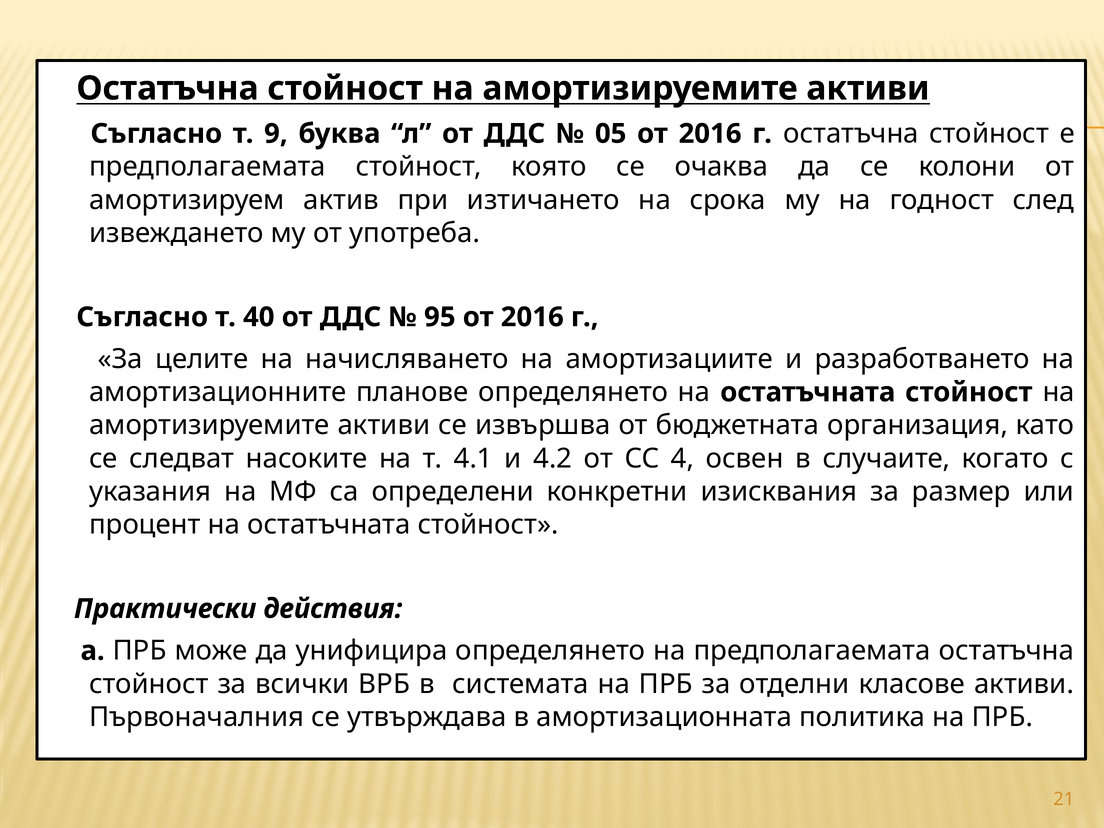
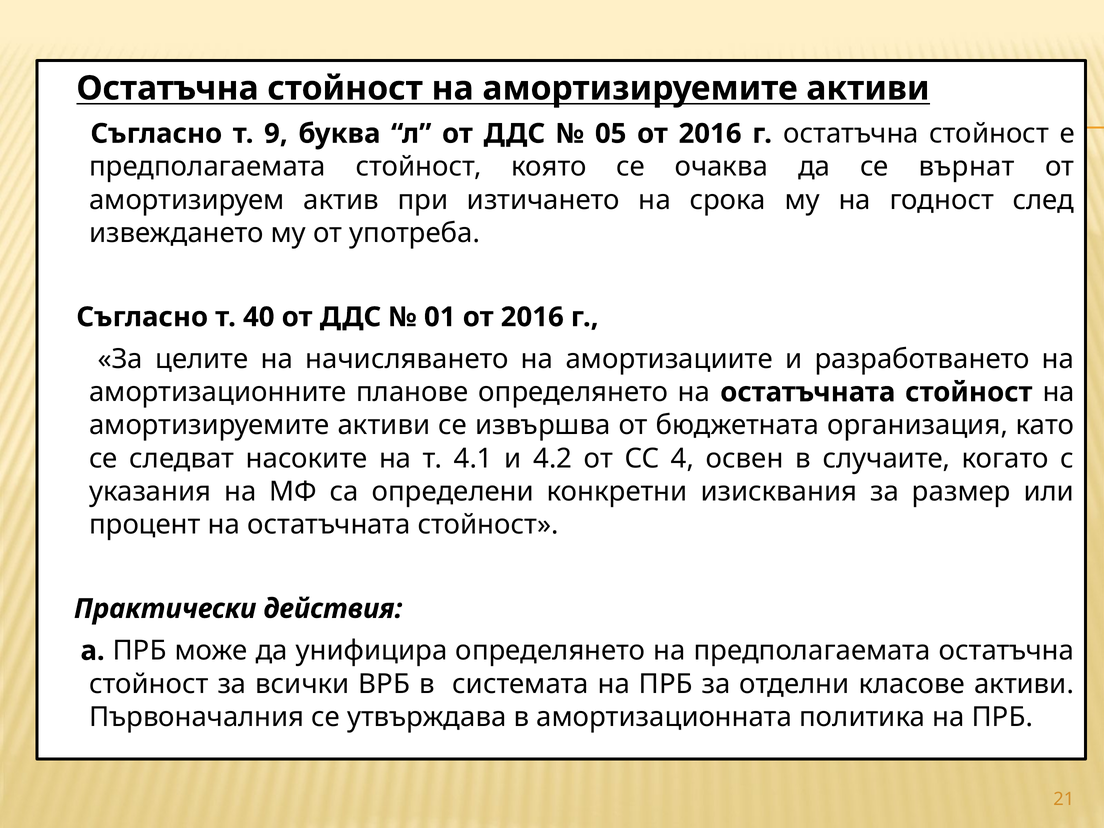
колони: колони -> върнат (967, 167)
95: 95 -> 01 (440, 317)
